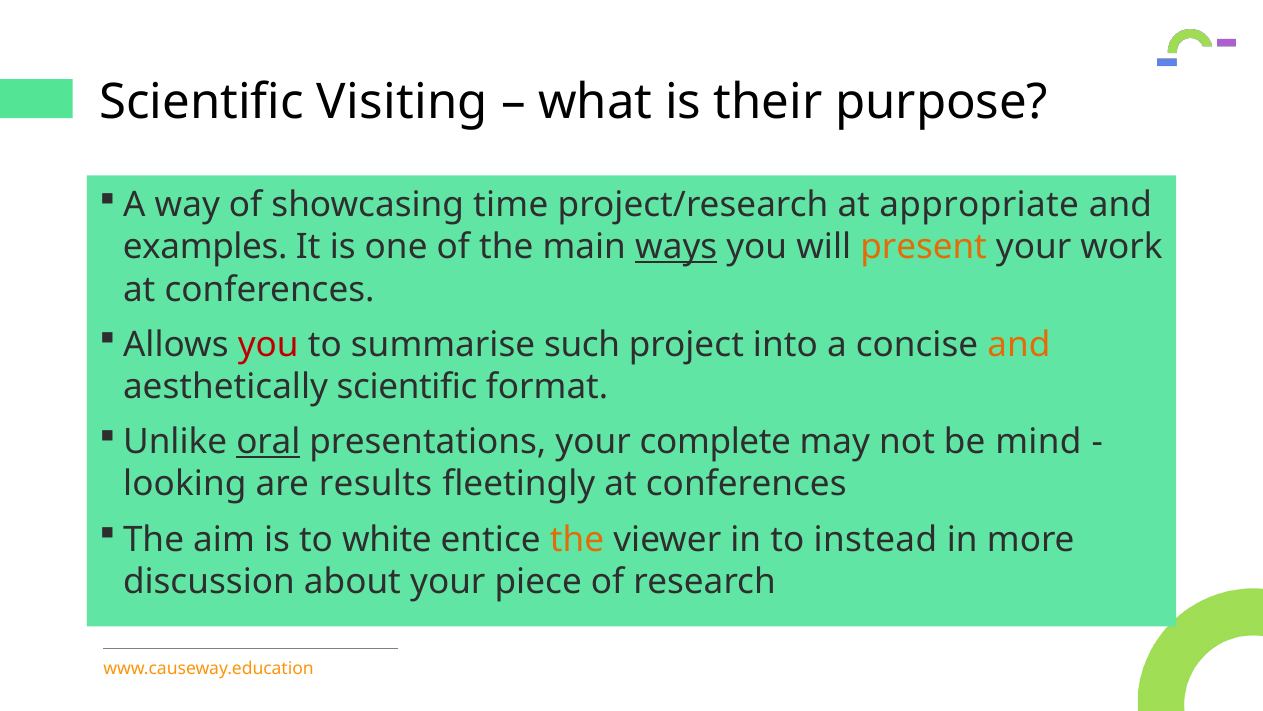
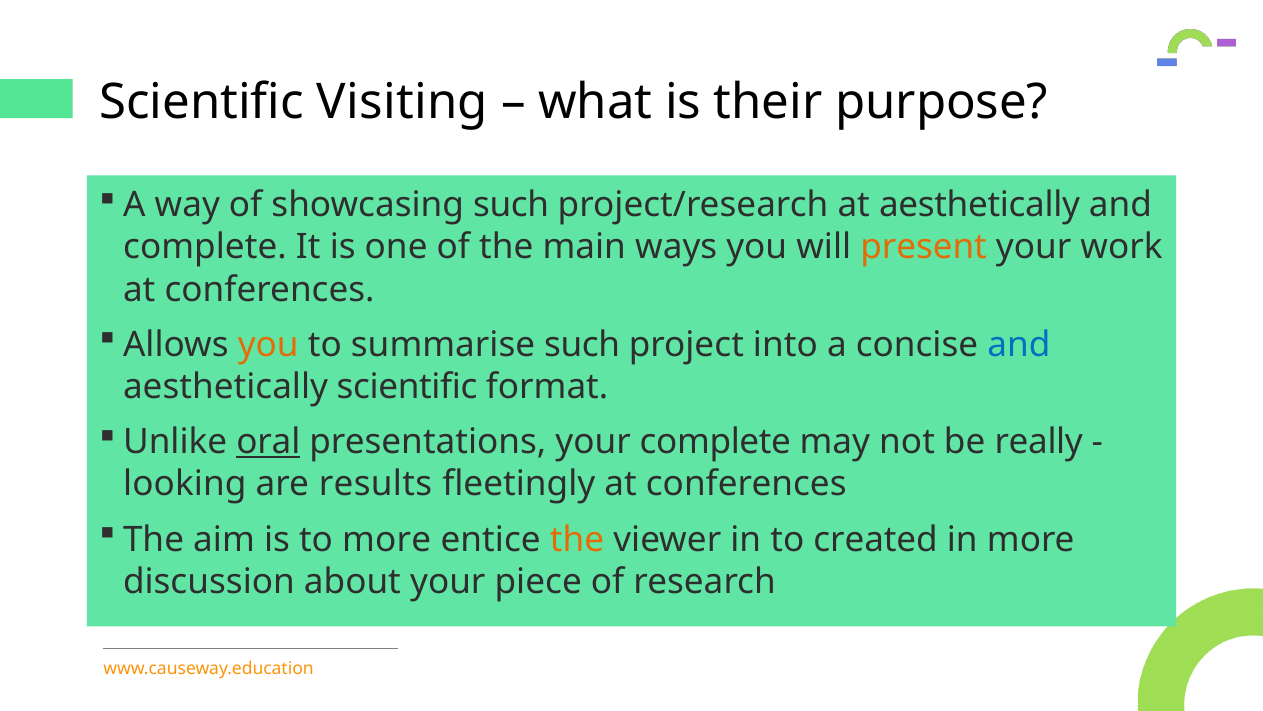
showcasing time: time -> such (511, 205)
at appropriate: appropriate -> aesthetically (979, 205)
examples: examples -> complete (205, 247)
ways underline: present -> none (676, 247)
you colour: red -> orange (268, 344)
and colour: orange -> blue (1019, 344)
mind: mind -> really (1039, 442)
to white: white -> more (387, 539)
instead: instead -> created (876, 539)
